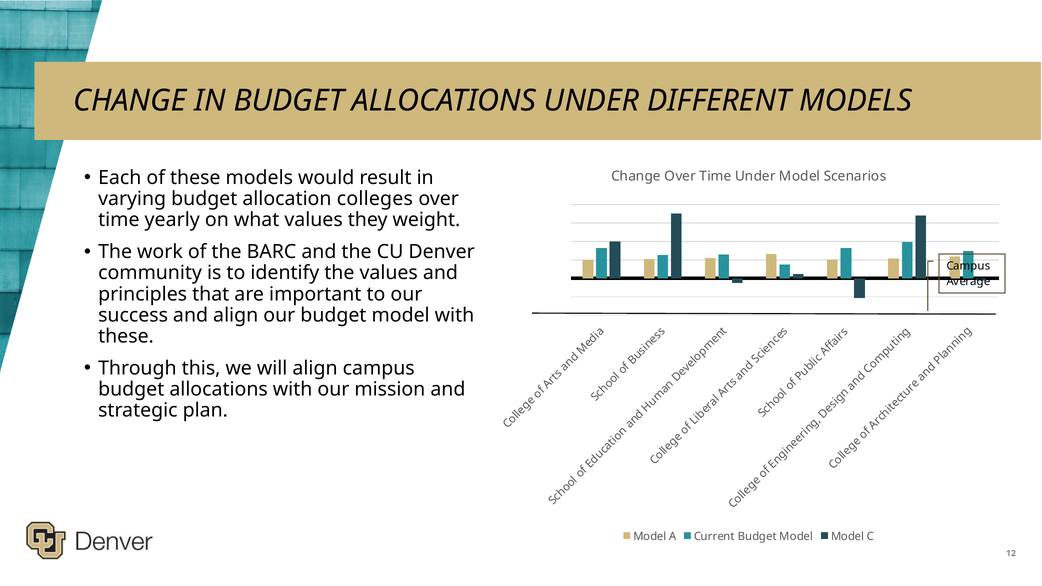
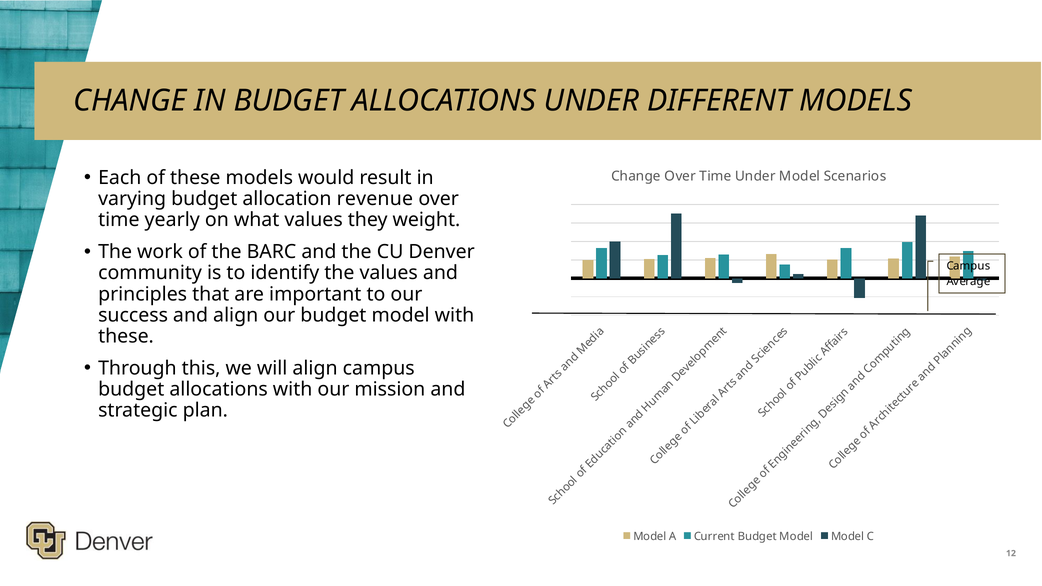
colleges: colleges -> revenue (375, 199)
